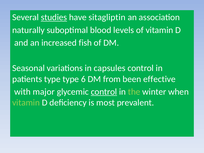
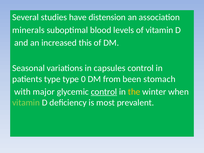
studies underline: present -> none (54, 17)
sitagliptin: sitagliptin -> distension (107, 17)
naturally: naturally -> minerals (28, 30)
fish: fish -> this (85, 43)
6: 6 -> 0 (83, 79)
effective: effective -> stomach (159, 79)
the colour: light green -> yellow (134, 92)
